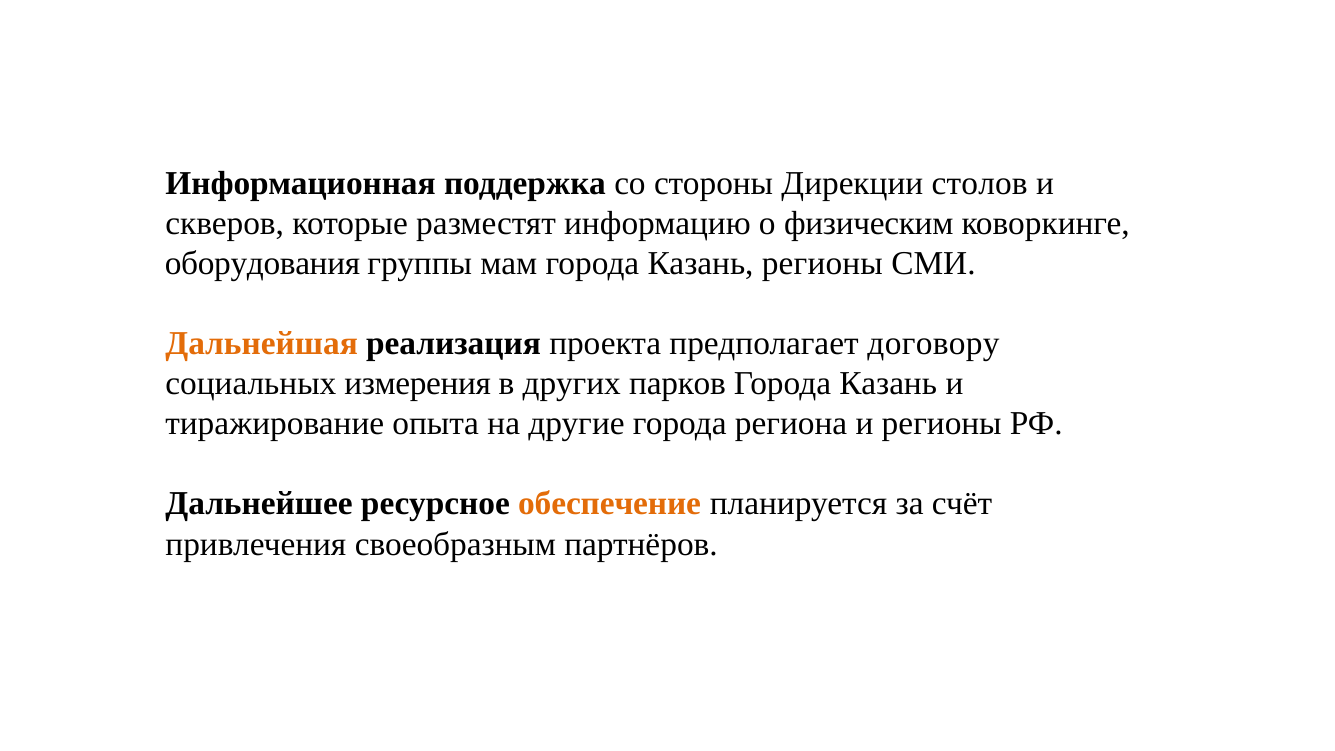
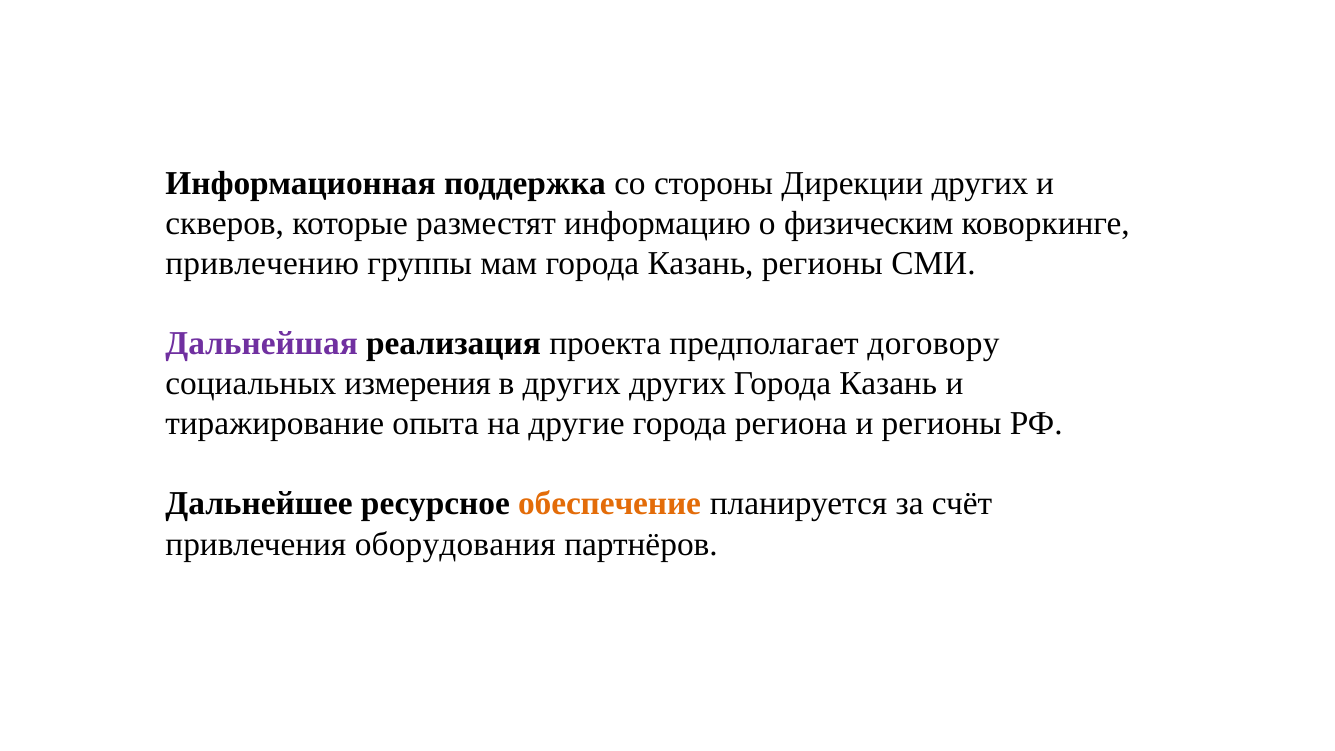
Дирекции столов: столов -> других (980, 184)
оборудования: оборудования -> привлечению (262, 264)
Дальнейшая colour: orange -> purple (262, 344)
других парков: парков -> других (678, 384)
своеобразным: своеобразным -> оборудования (455, 544)
